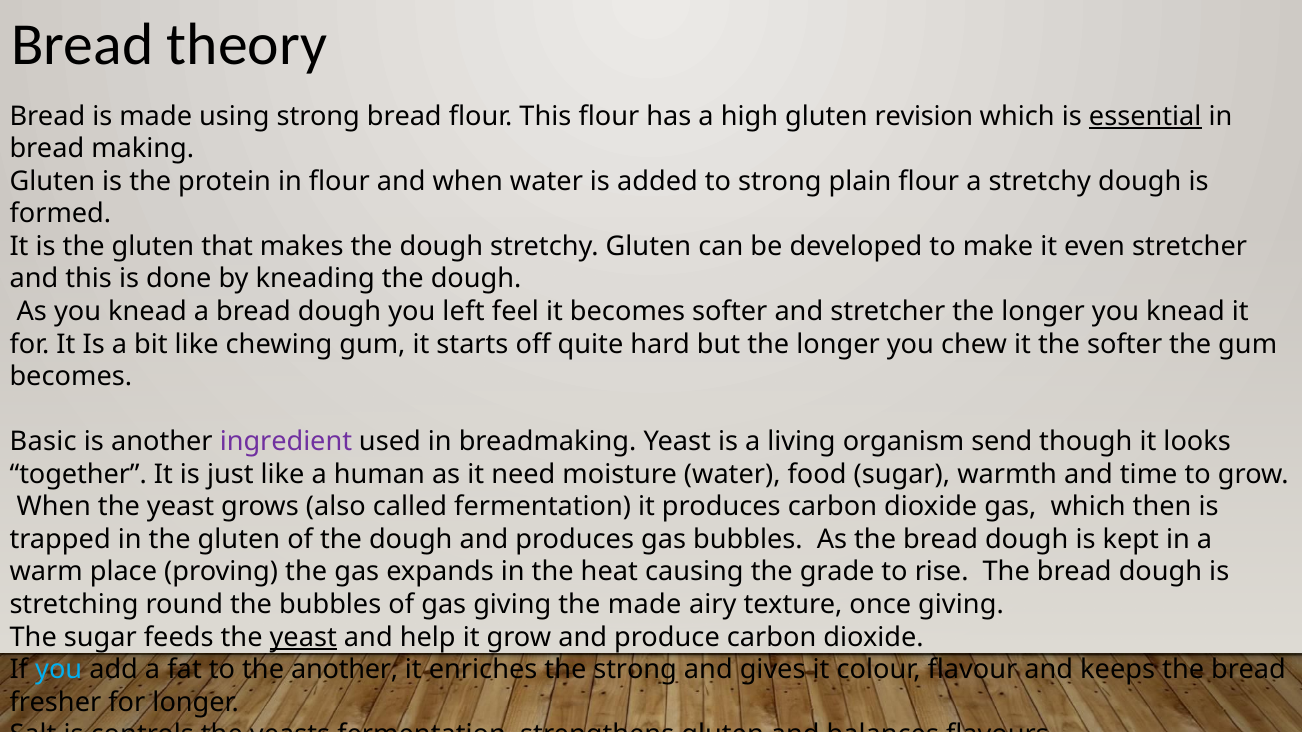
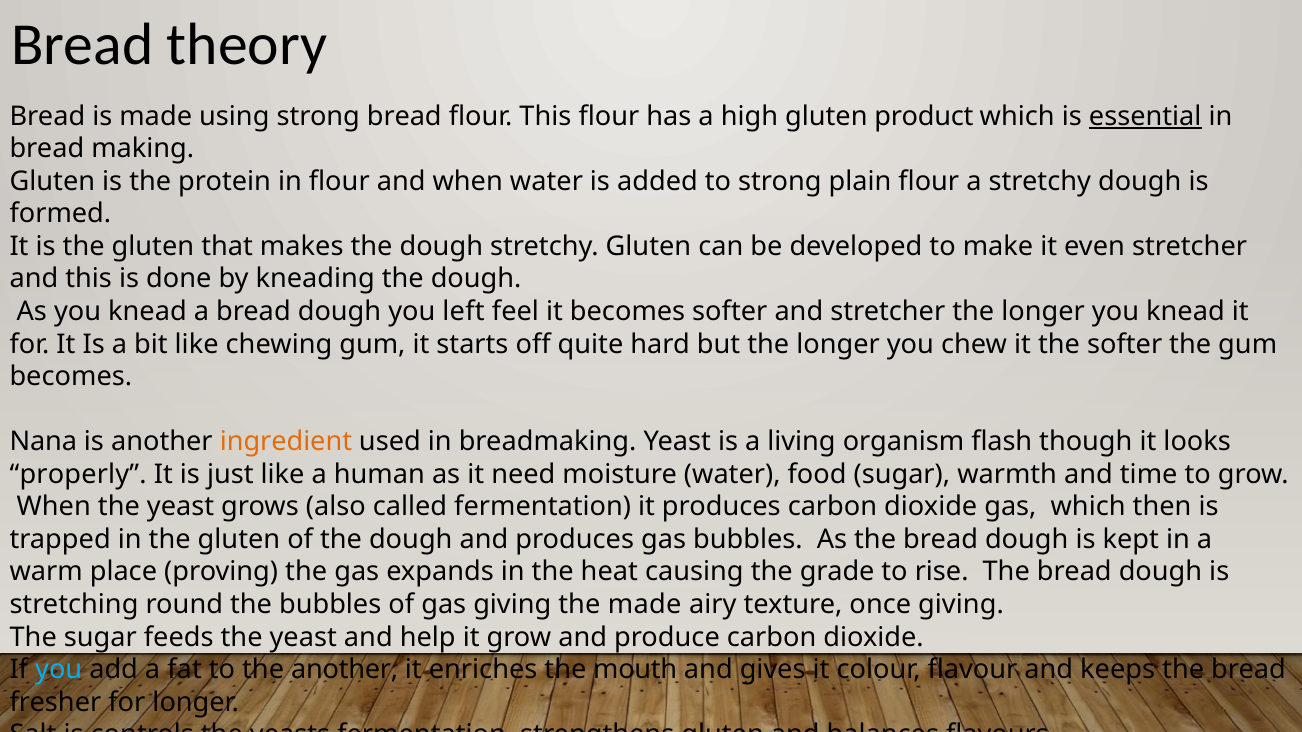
revision: revision -> product (924, 116)
Basic: Basic -> Nana (43, 442)
ingredient colour: purple -> orange (286, 442)
send: send -> flash (1002, 442)
together: together -> properly (78, 475)
yeast underline: present -> none (303, 637)
the strong: strong -> mouth (635, 670)
